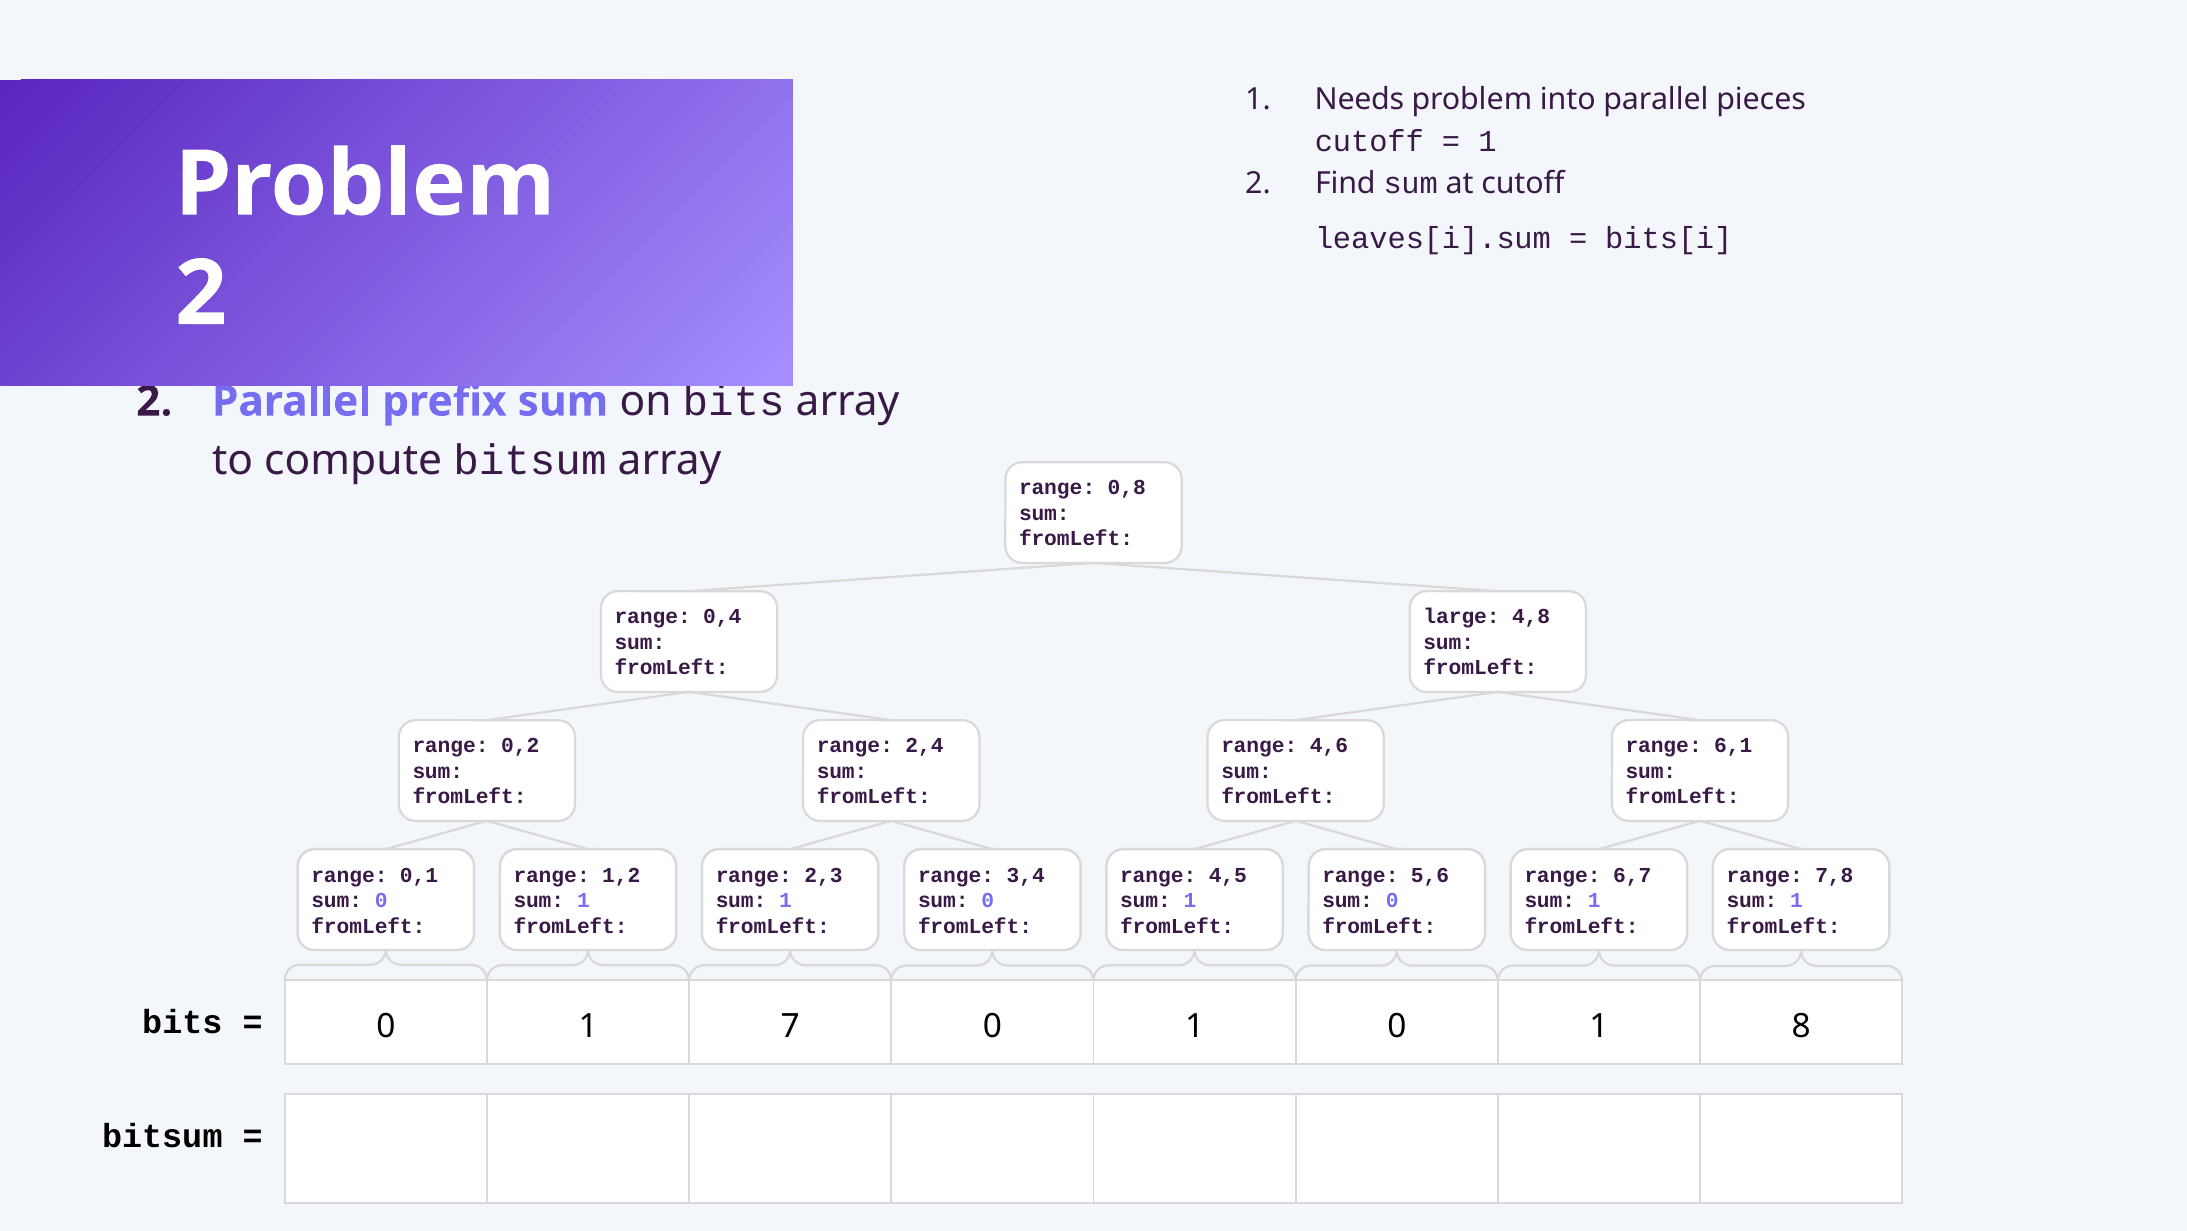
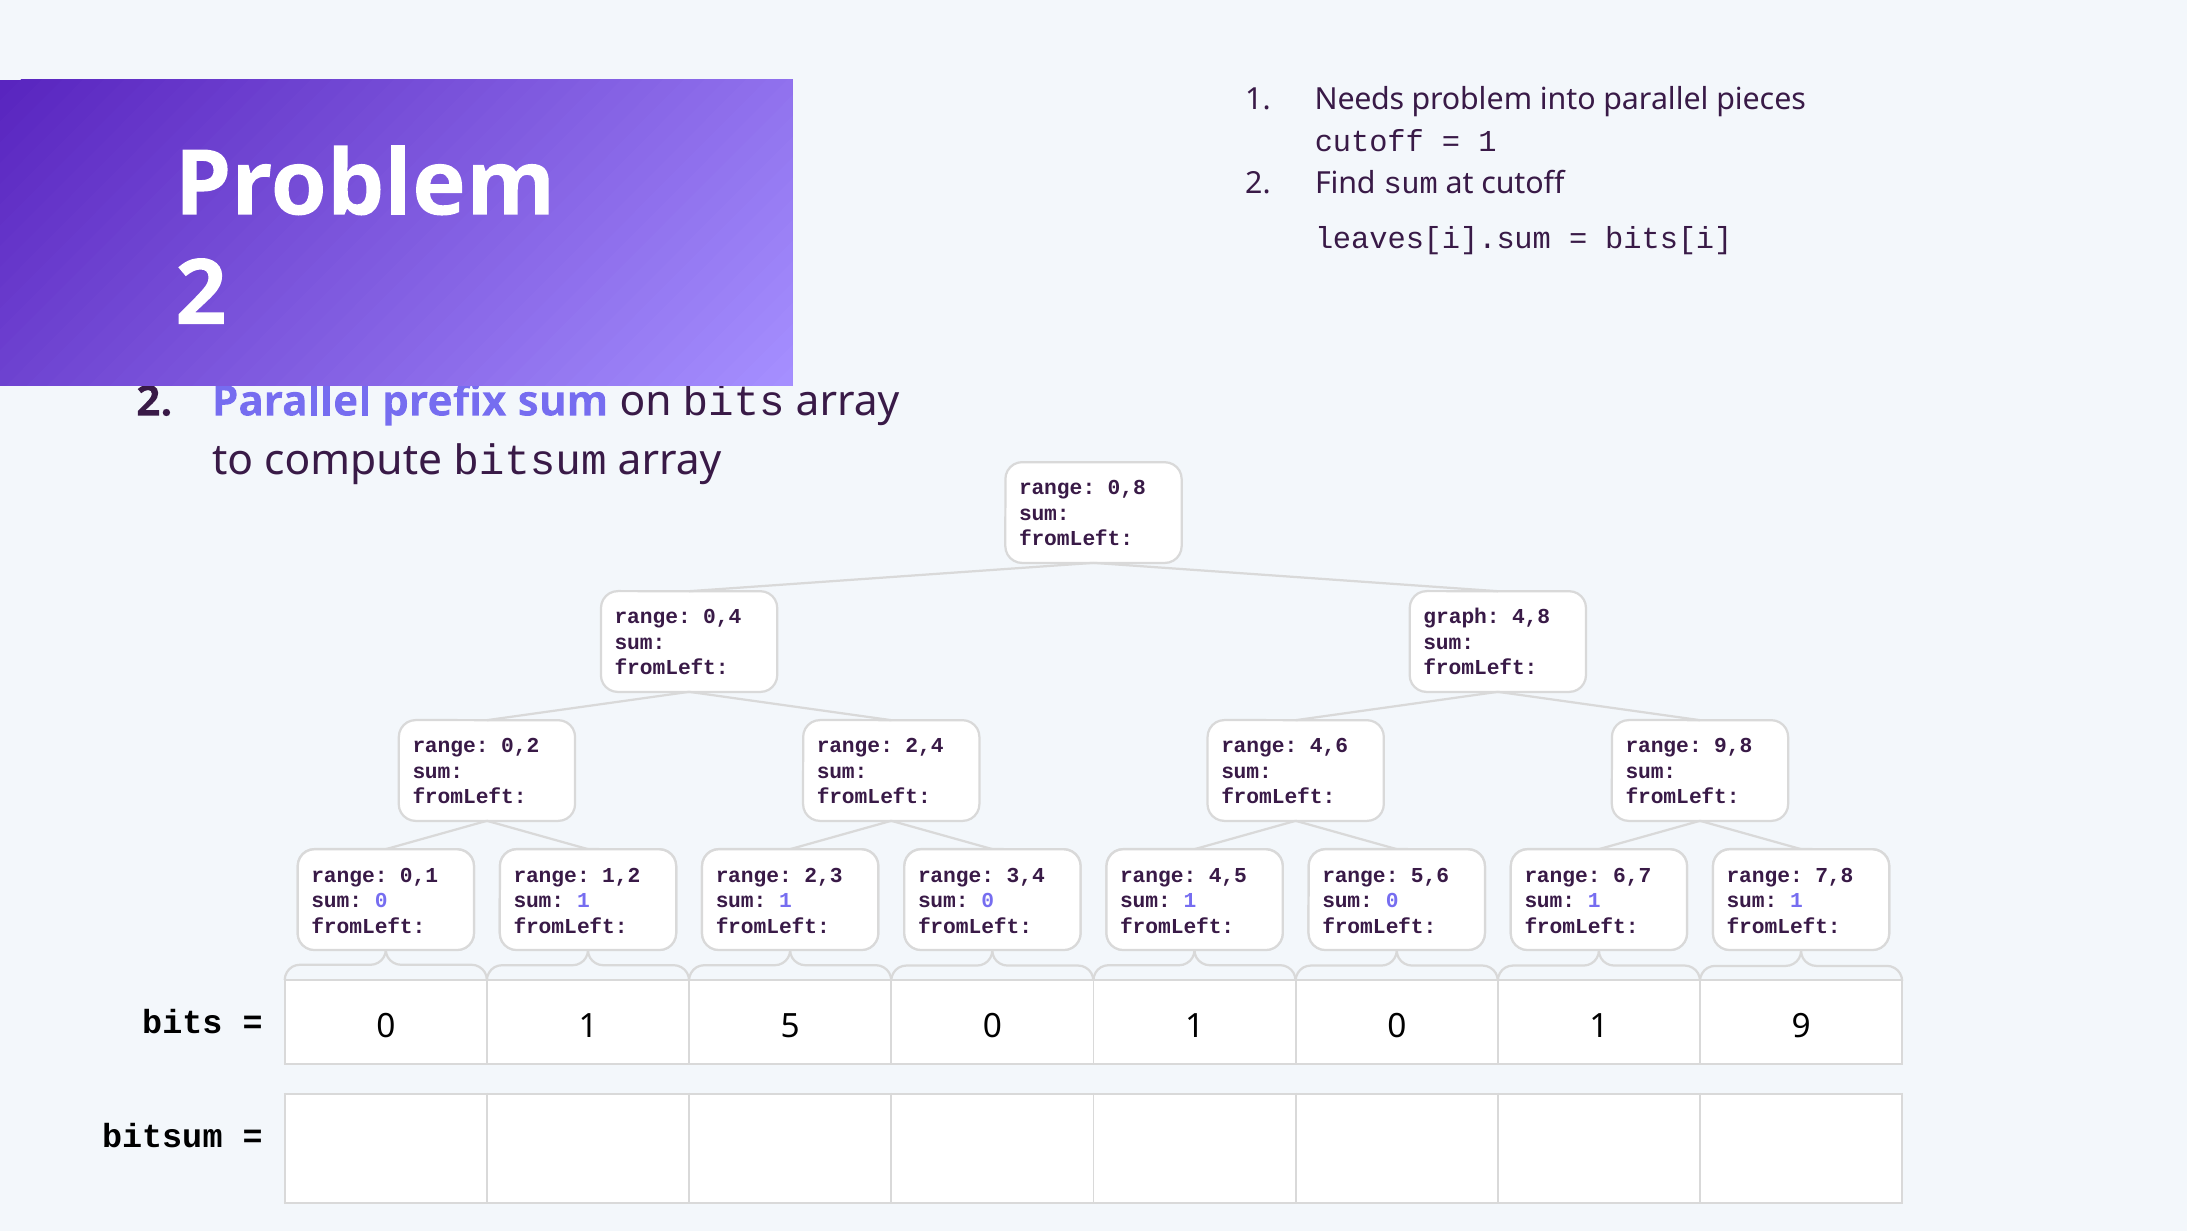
large: large -> graph (1462, 617)
6,1: 6,1 -> 9,8 (1733, 745)
7: 7 -> 5 (790, 1026)
8: 8 -> 9 (1801, 1026)
